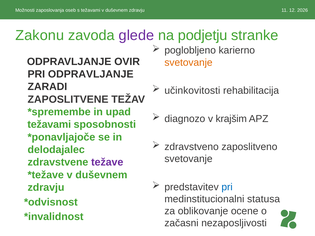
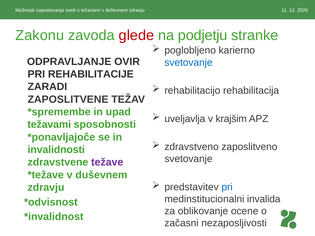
glede colour: purple -> red (136, 35)
svetovanje colour: orange -> blue (188, 63)
PRI ODPRAVLJANJE: ODPRAVLJANJE -> REHABILITACIJE (91, 74)
učinkovitosti: učinkovitosti -> rehabilitacijo (192, 91)
diagnozo: diagnozo -> uveljavlja (185, 119)
delodajalec: delodajalec -> invalidnosti (56, 150)
statusa: statusa -> invalida (264, 199)
